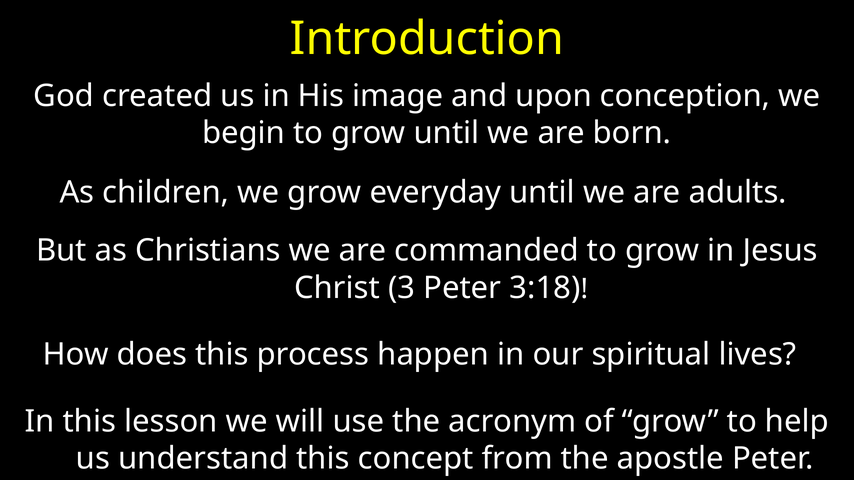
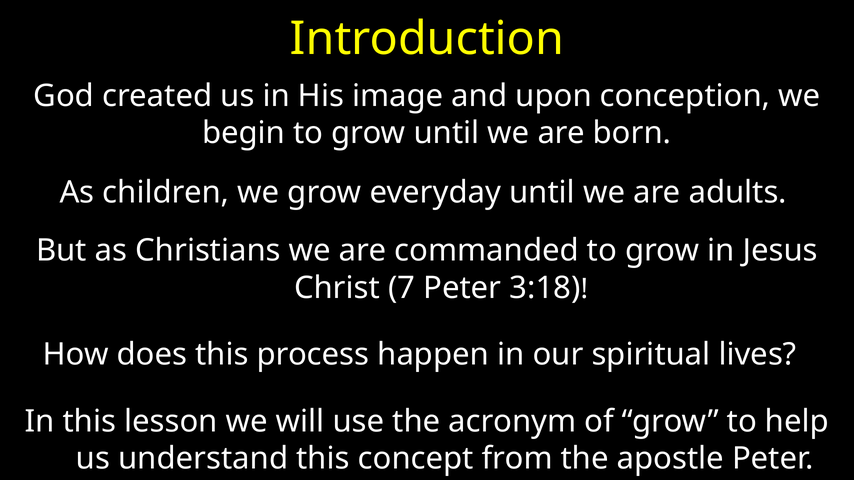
3: 3 -> 7 (402, 288)
